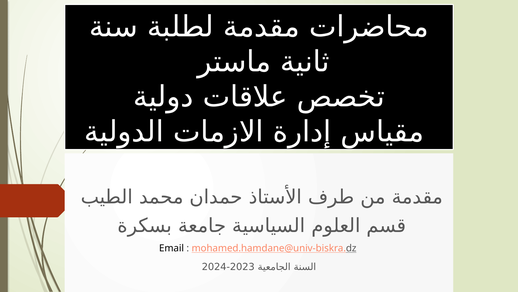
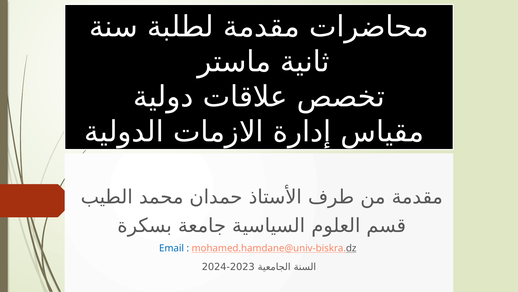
Email colour: black -> blue (171, 248)
